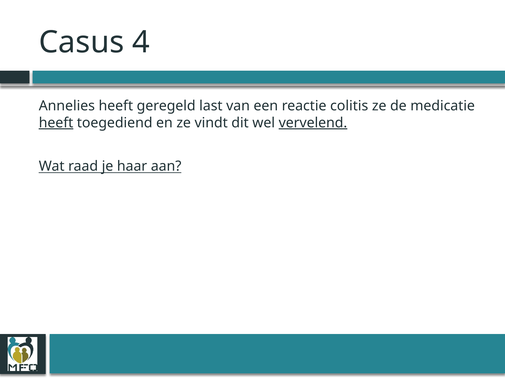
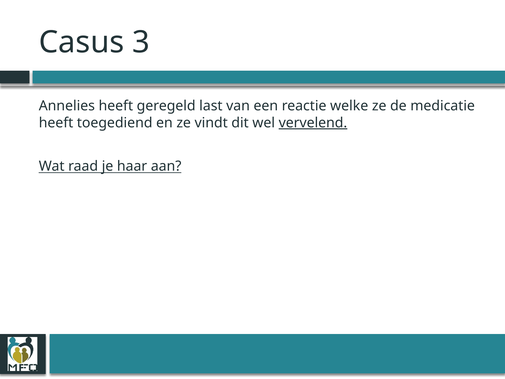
4: 4 -> 3 (141, 42)
colitis: colitis -> welke (349, 106)
heeft underline: present -> none (56, 123)
